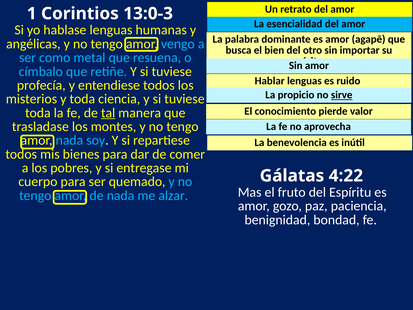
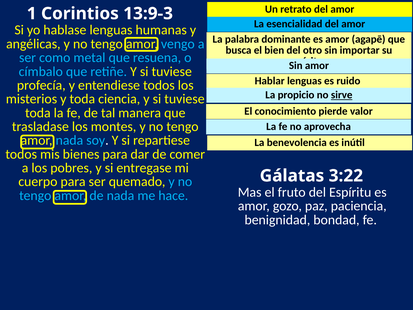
13:0-3: 13:0-3 -> 13:9-3 (148, 14)
tal underline: present -> none (108, 113)
4:22: 4:22 -> 3:22 (346, 176)
alzar: alzar -> hace (173, 195)
